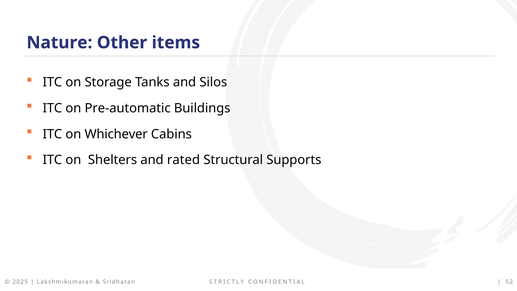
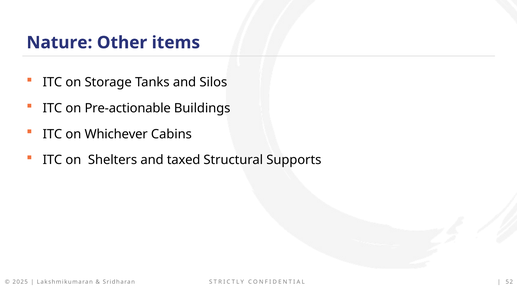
Pre-automatic: Pre-automatic -> Pre-actionable (128, 108)
rated: rated -> taxed (184, 160)
